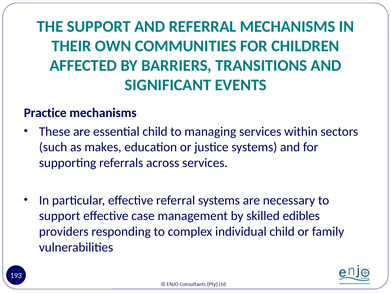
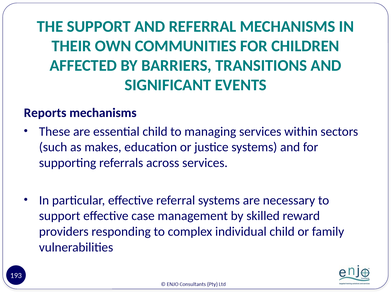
Practice: Practice -> Reports (45, 113)
edibles: edibles -> reward (301, 216)
